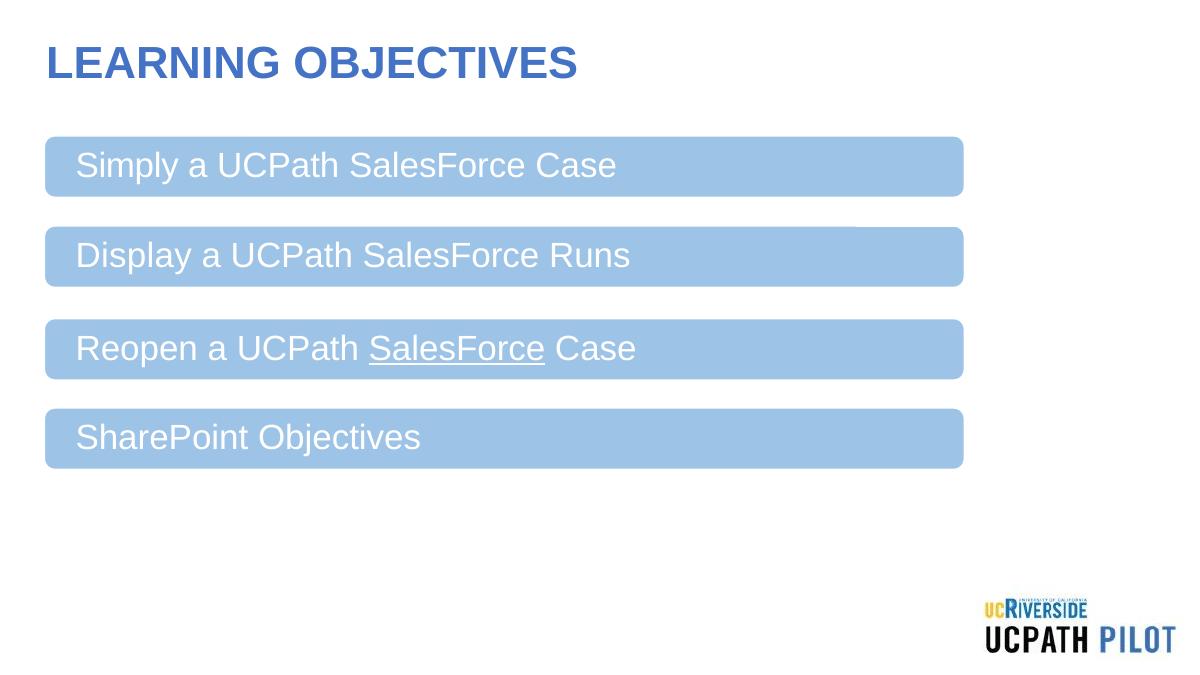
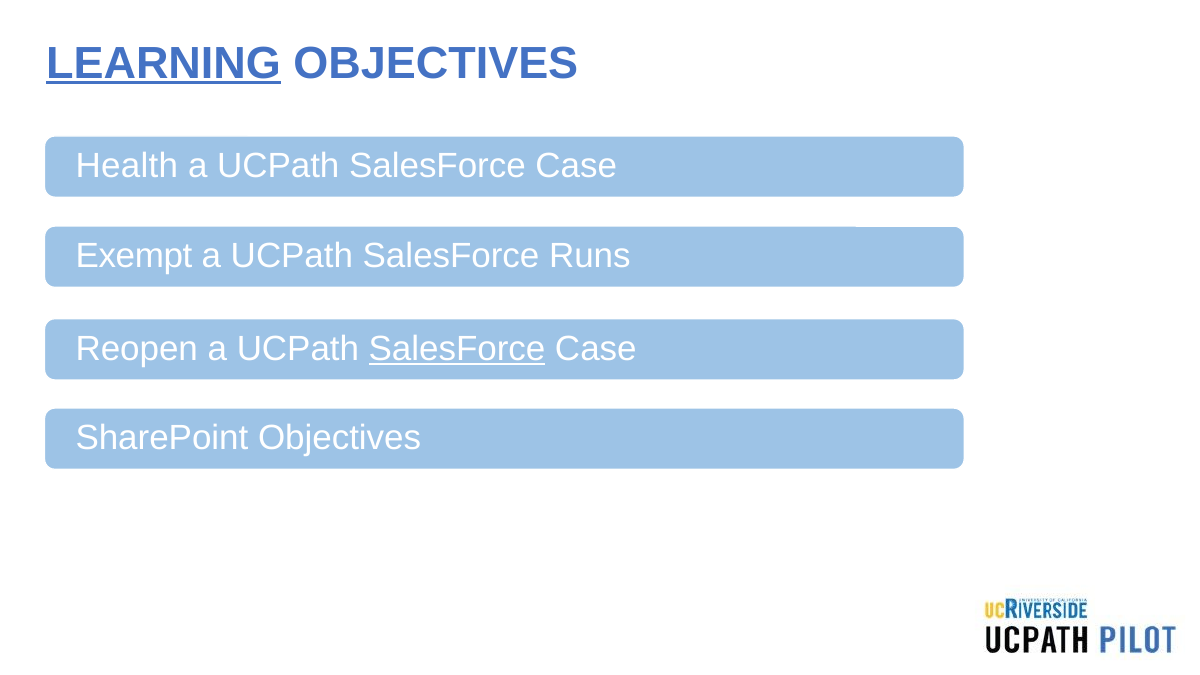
LEARNING underline: none -> present (164, 63)
Simply: Simply -> Health (127, 166)
Display: Display -> Exempt (134, 256)
